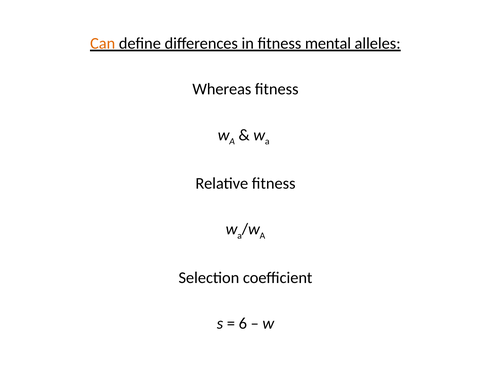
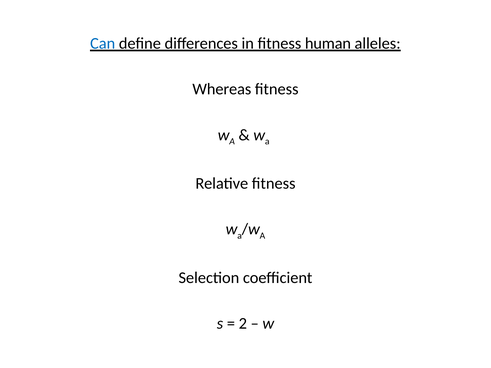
Can colour: orange -> blue (103, 43)
mental: mental -> human (328, 43)
6: 6 -> 2 (243, 324)
